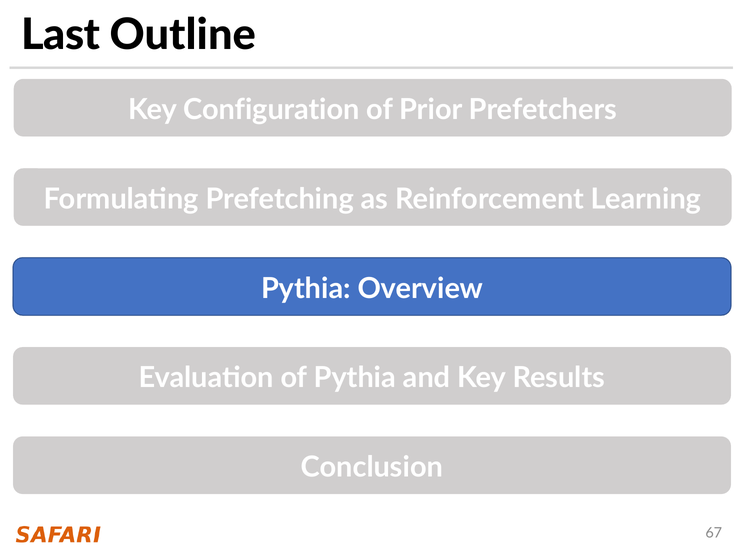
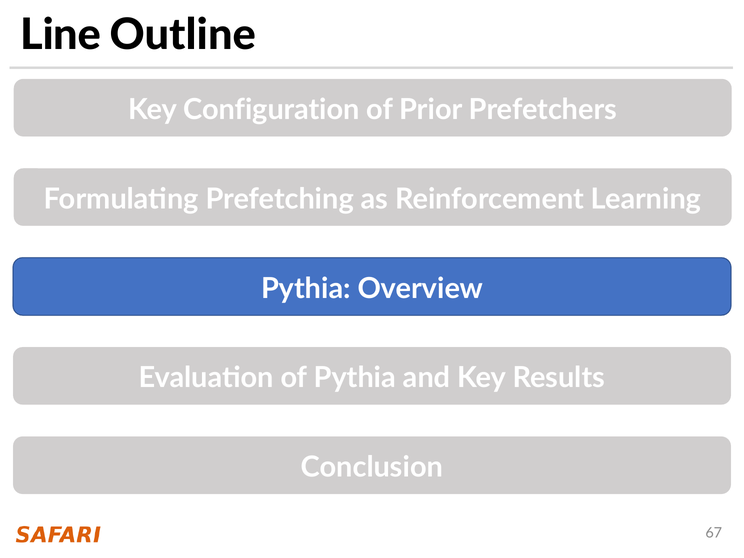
Last: Last -> Line (61, 35)
